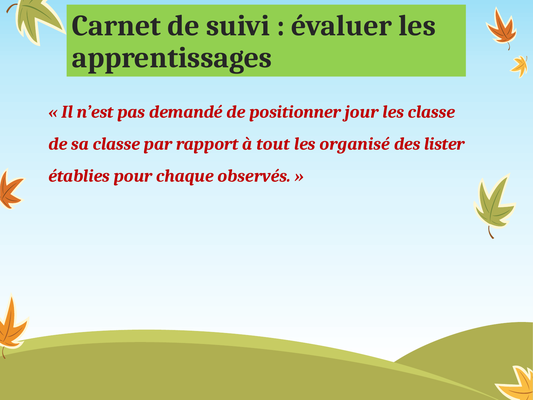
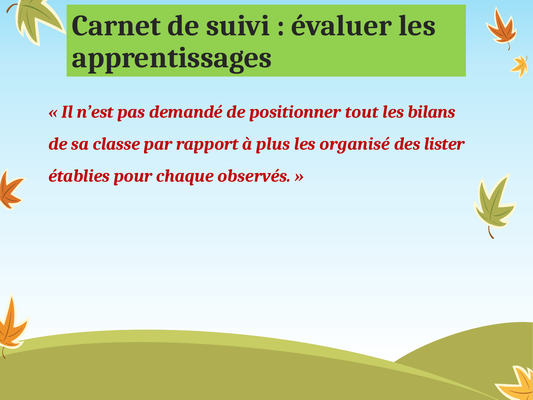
jour: jour -> tout (362, 112)
les classe: classe -> bilans (432, 112)
tout: tout -> plus (273, 144)
